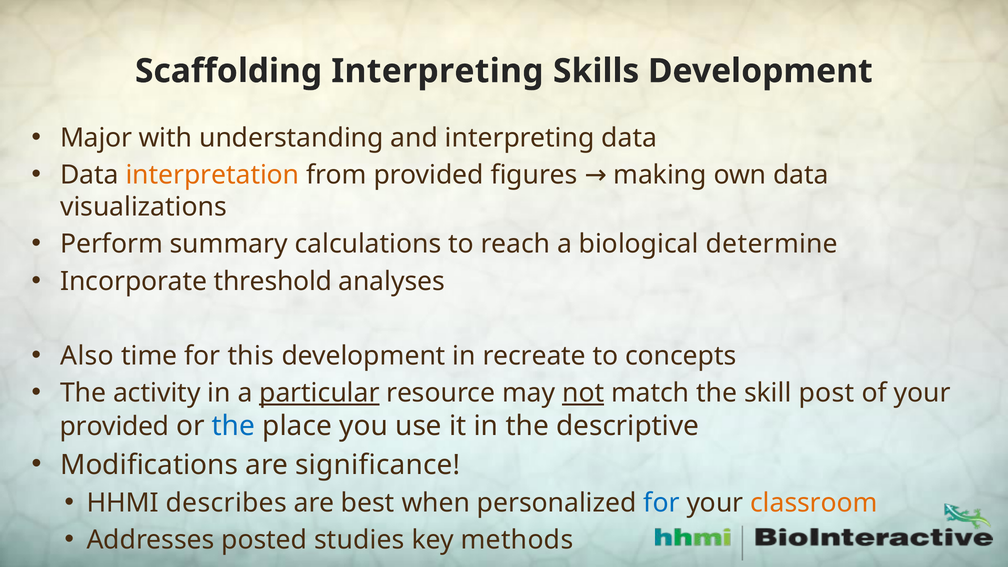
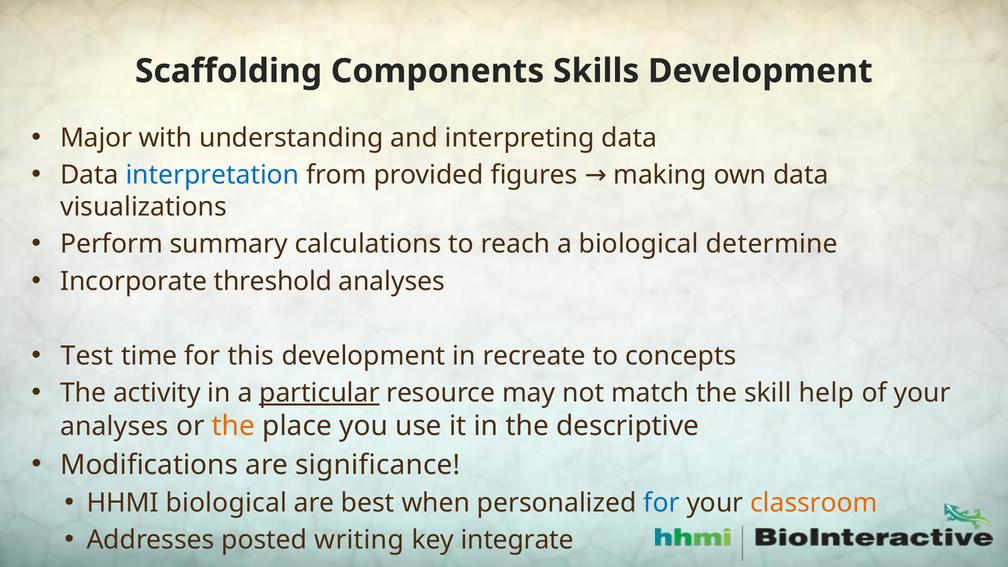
Scaffolding Interpreting: Interpreting -> Components (438, 71)
interpretation colour: orange -> blue (213, 175)
Also: Also -> Test (87, 356)
not underline: present -> none (583, 393)
post: post -> help (826, 393)
provided: provided -> analyses (114, 426)
the colour: blue -> orange (233, 426)
HHMI describes: describes -> biological (226, 503)
studies: studies -> writing (359, 540)
methods: methods -> integrate (517, 540)
